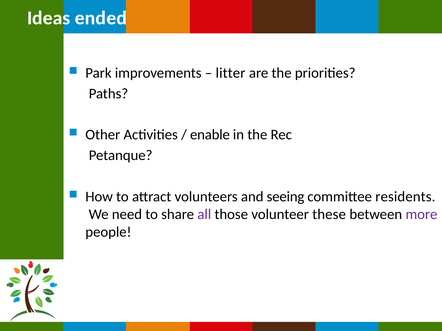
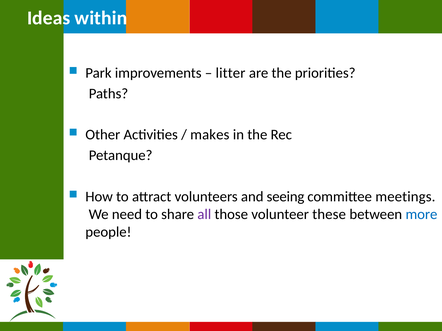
ended: ended -> within (101, 18)
enable: enable -> makes (210, 135)
residents: residents -> meetings (405, 197)
more colour: purple -> blue (421, 215)
